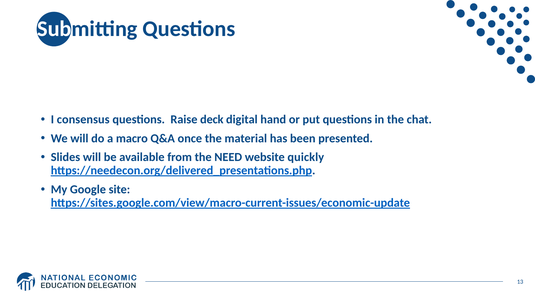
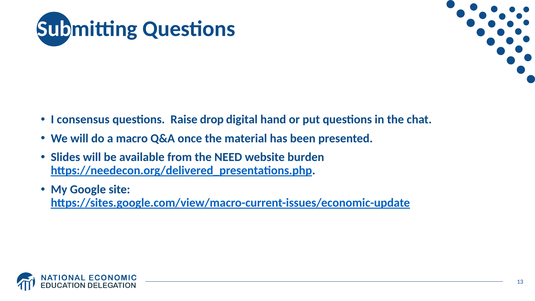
deck: deck -> drop (212, 120)
quickly: quickly -> burden (306, 157)
